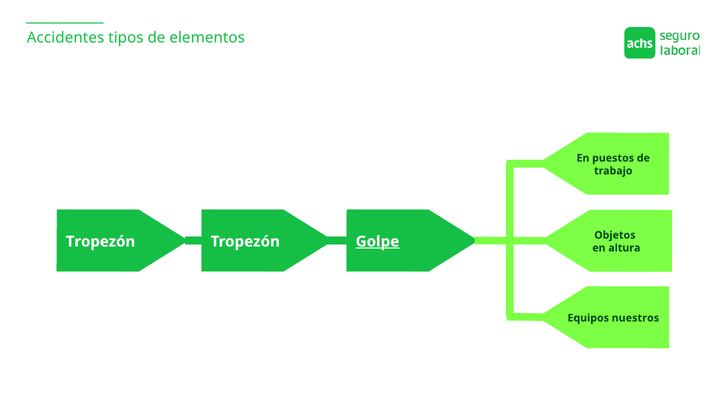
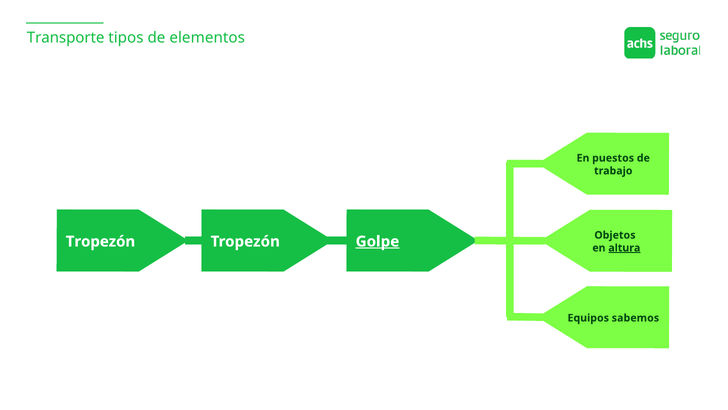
Accidentes: Accidentes -> Transporte (66, 38)
altura underline: none -> present (624, 248)
nuestros: nuestros -> sabemos (635, 318)
